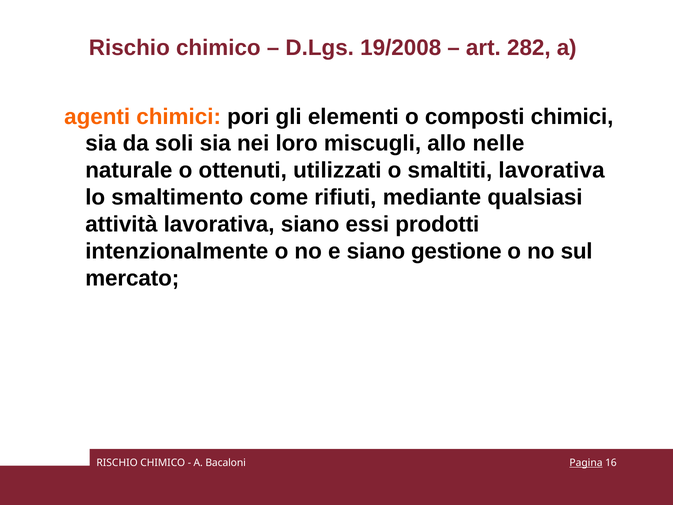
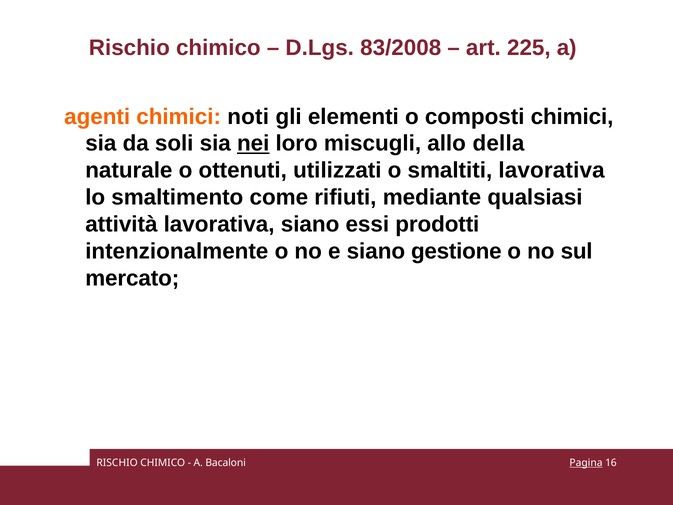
19/2008: 19/2008 -> 83/2008 (401, 48)
282: 282 -> 225 (529, 48)
pori: pori -> noti (248, 117)
nei underline: none -> present (253, 143)
nelle: nelle -> della (498, 143)
